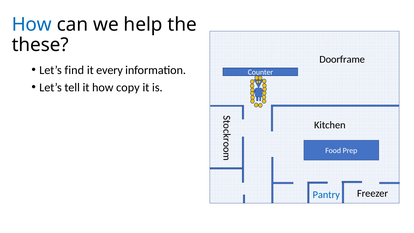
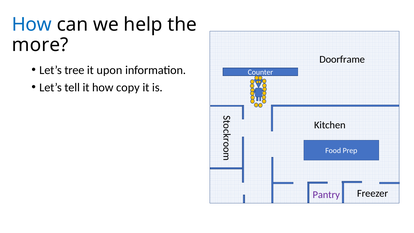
these: these -> more (40, 45)
find: find -> tree (74, 70)
every: every -> upon (109, 70)
Pantry colour: blue -> purple (326, 195)
